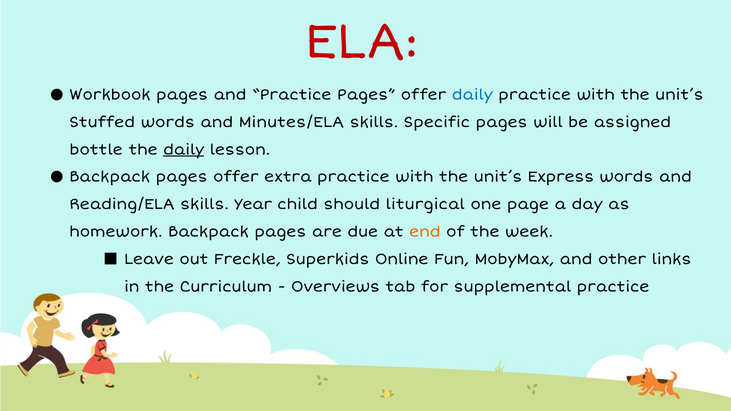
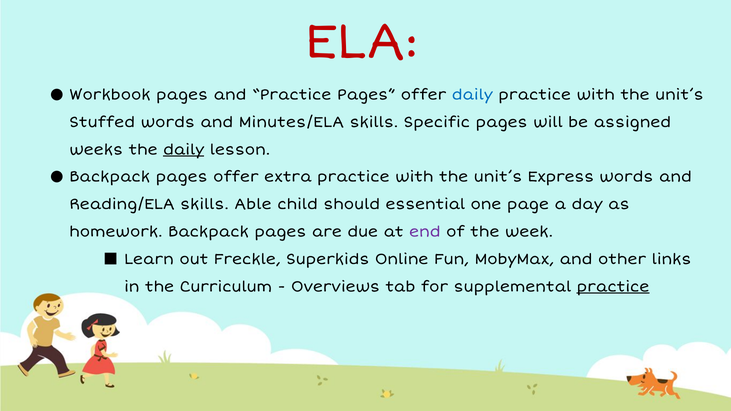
bottle: bottle -> weeks (96, 150)
Year: Year -> Able (253, 204)
liturgical: liturgical -> essential (425, 204)
end colour: orange -> purple (425, 232)
Leave: Leave -> Learn (149, 259)
practice underline: none -> present (613, 287)
